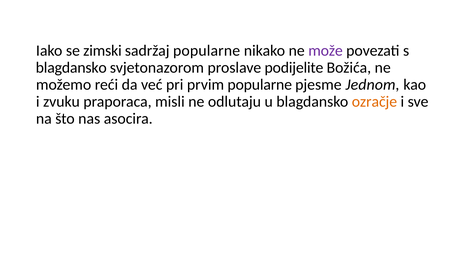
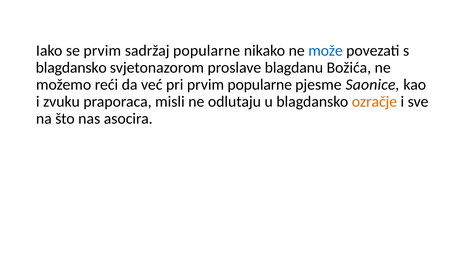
se zimski: zimski -> prvim (102, 51)
može colour: purple -> blue (326, 51)
podijelite: podijelite -> blagdanu (294, 68)
Jednom: Jednom -> Saonice (373, 85)
